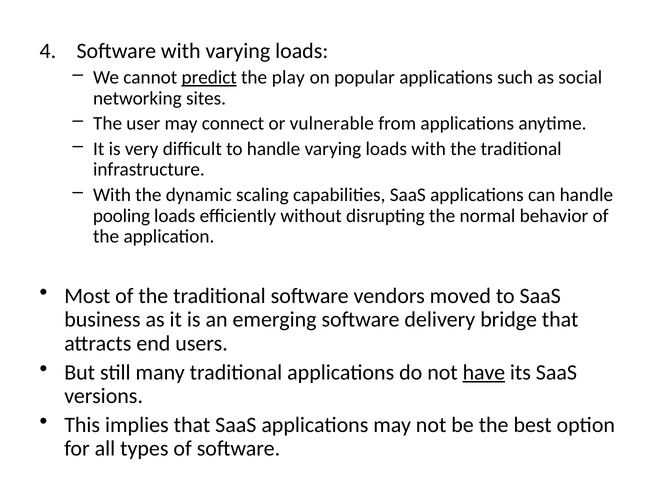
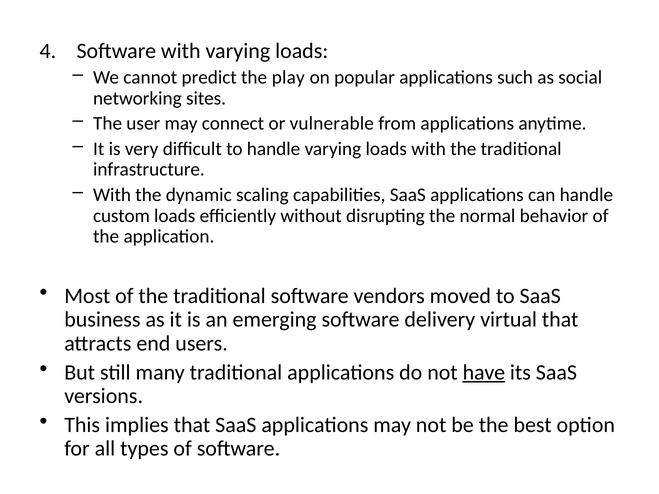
predict underline: present -> none (209, 77)
pooling: pooling -> custom (121, 216)
bridge: bridge -> virtual (509, 320)
